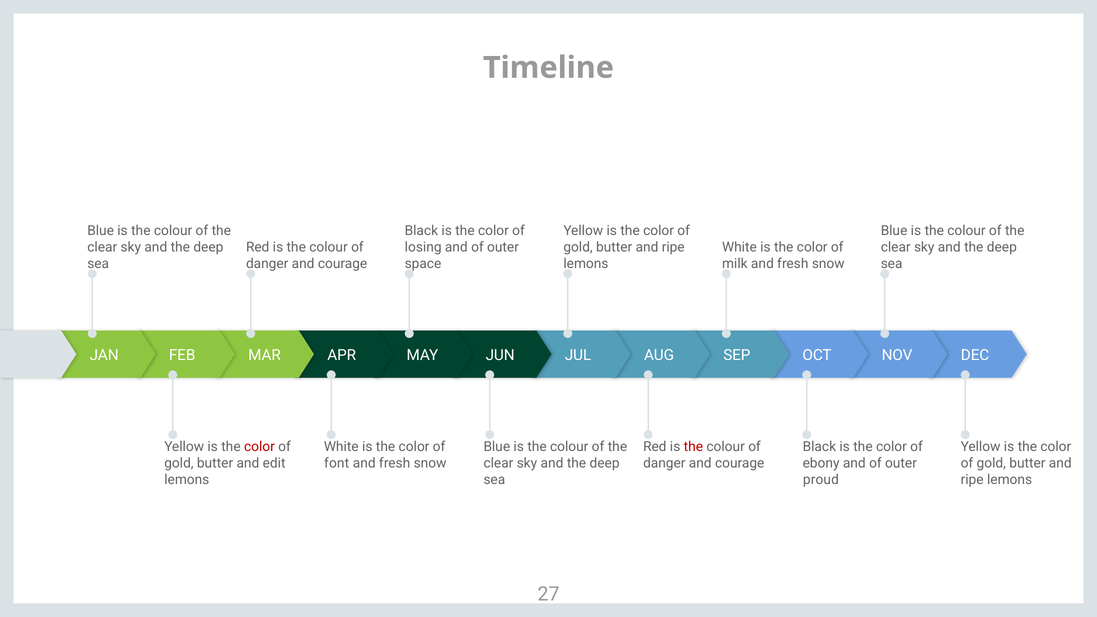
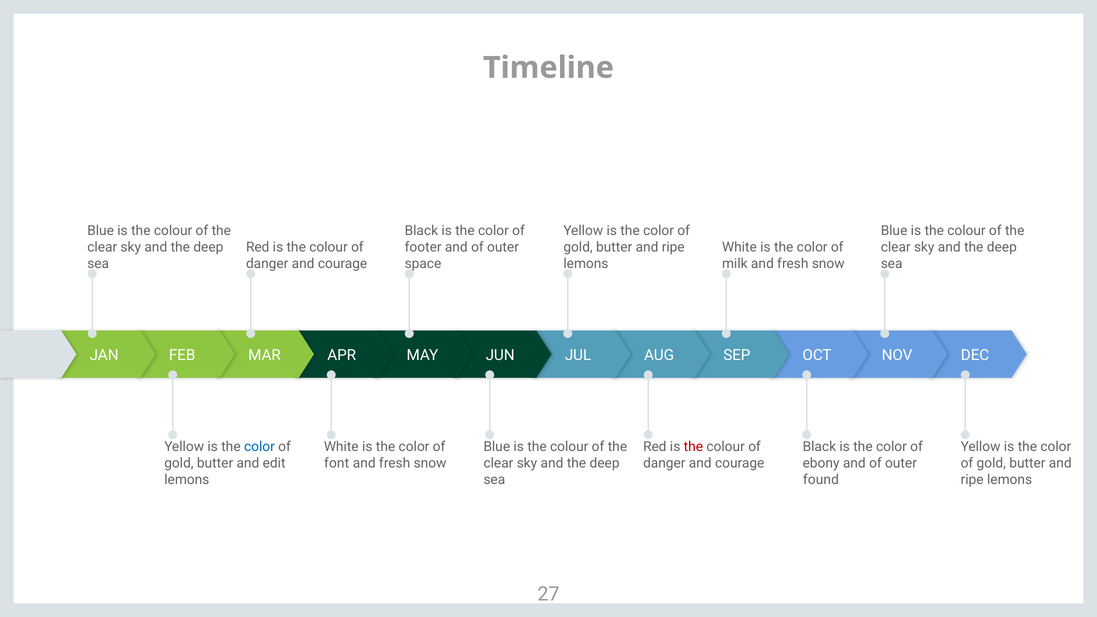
losing: losing -> footer (423, 247)
color colour: red -> blue (259, 447)
proud: proud -> found (821, 480)
